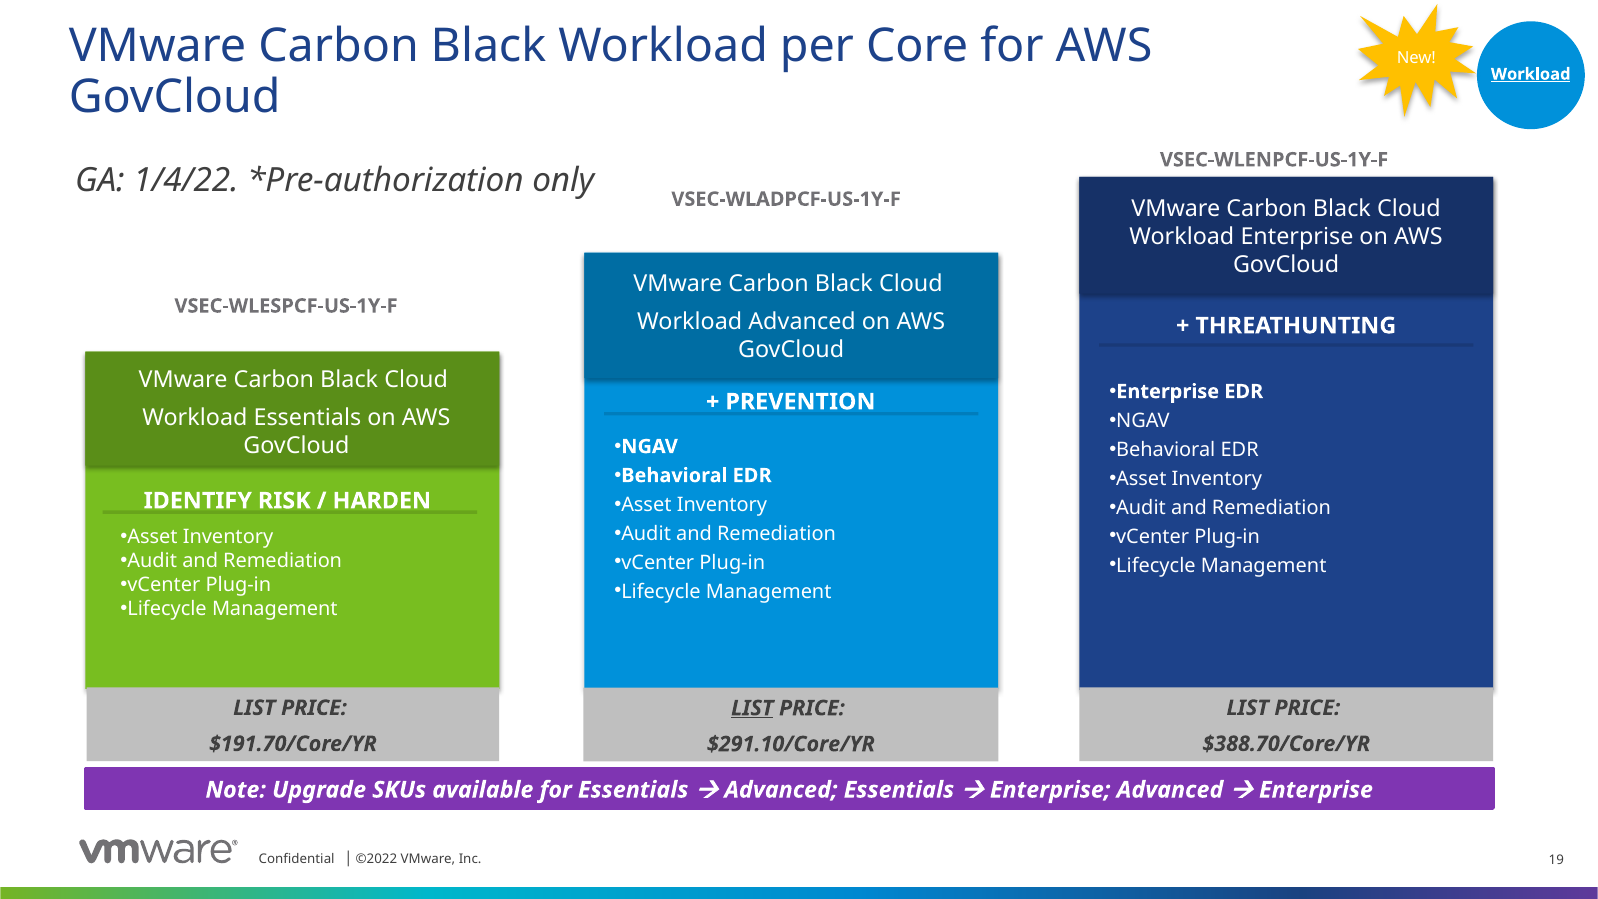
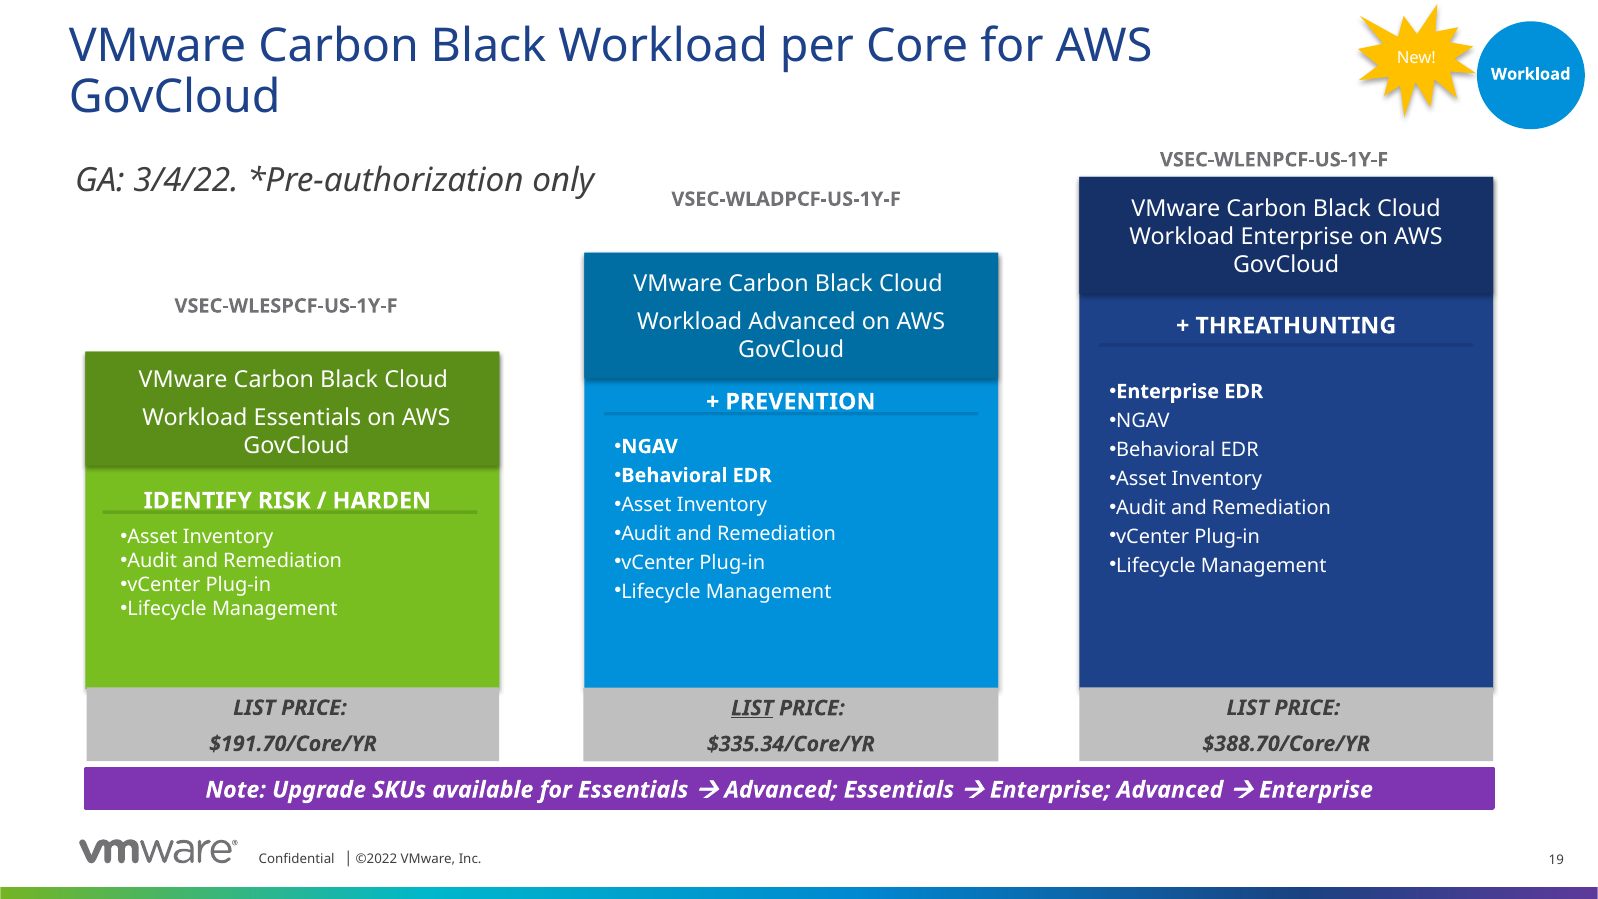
Workload underline: present -> none (1531, 74)
1/4/22: 1/4/22 -> 3/4/22 (186, 180)
$291.10/Core/YR: $291.10/Core/YR -> $335.34/Core/YR (791, 744)
